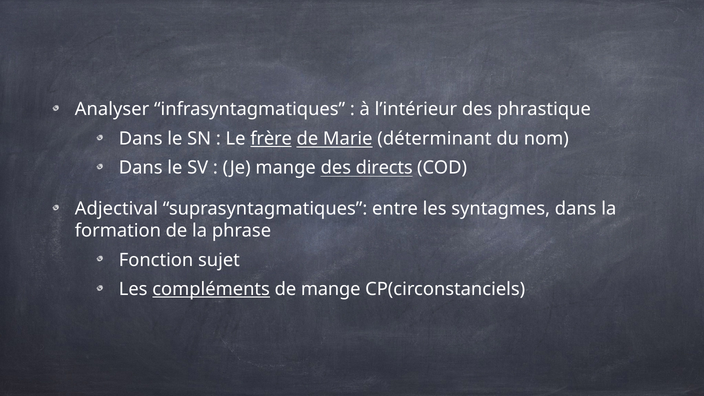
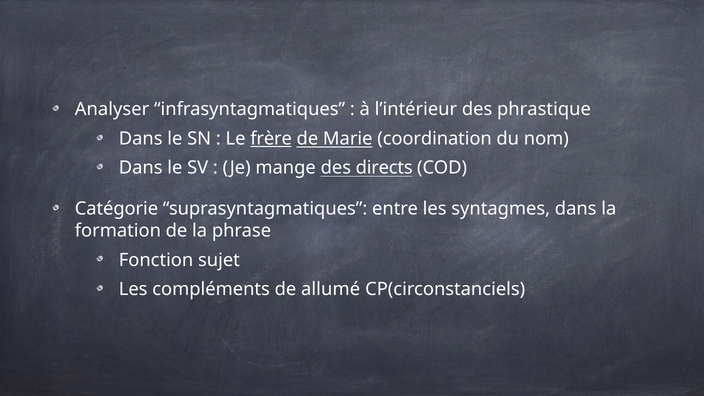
déterminant: déterminant -> coordination (435, 139)
Adjectival: Adjectival -> Catégorie (116, 209)
compléments underline: present -> none (211, 289)
de mange: mange -> allumé (331, 289)
